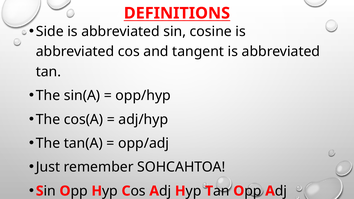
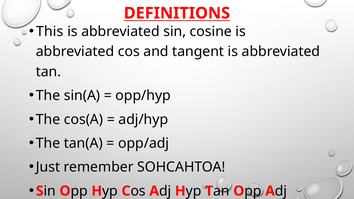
Side: Side -> This (50, 31)
